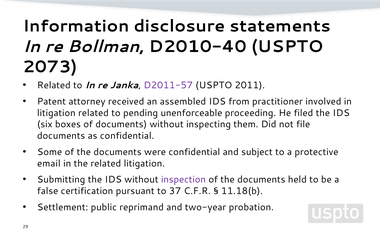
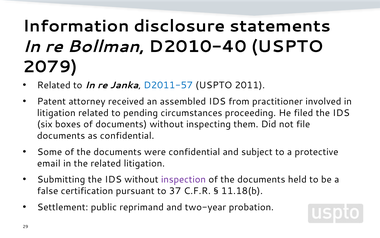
2073: 2073 -> 2079 (50, 67)
D2011-57 colour: purple -> blue (168, 85)
unenforceable: unenforceable -> circumstances (191, 113)
